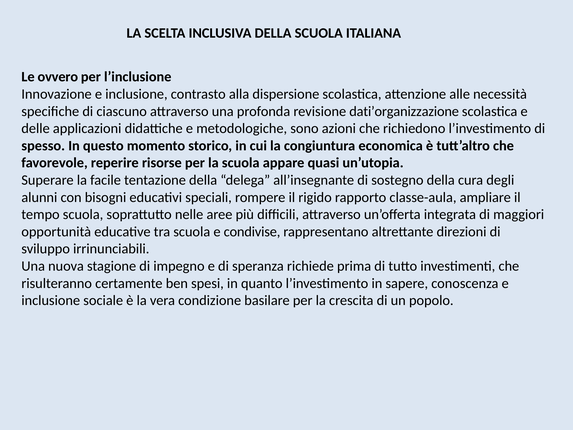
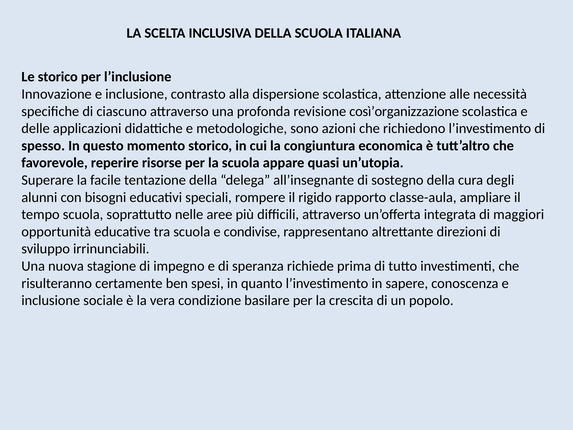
Le ovvero: ovvero -> storico (58, 77)
dati’organizzazione: dati’organizzazione -> così’organizzazione (404, 111)
